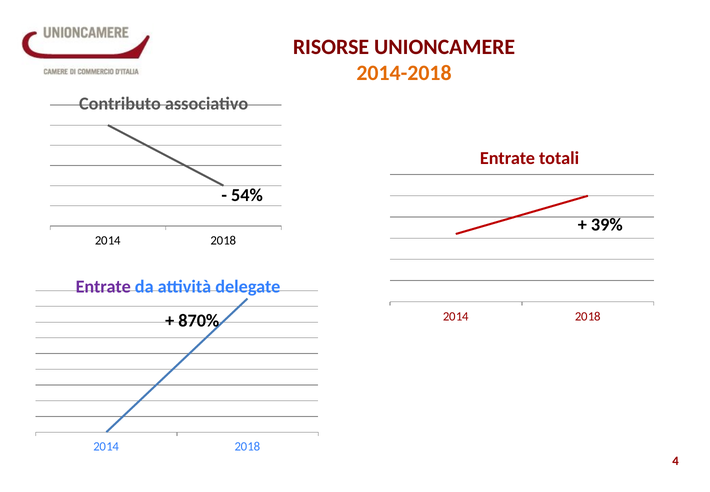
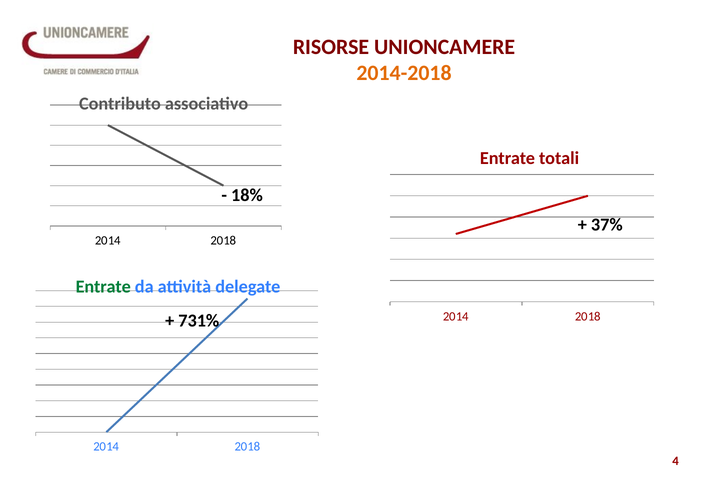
54%: 54% -> 18% (247, 195)
39%: 39% -> 37% (607, 224)
Entrate colour: purple -> green (103, 287)
870%: 870% -> 731% (199, 320)
